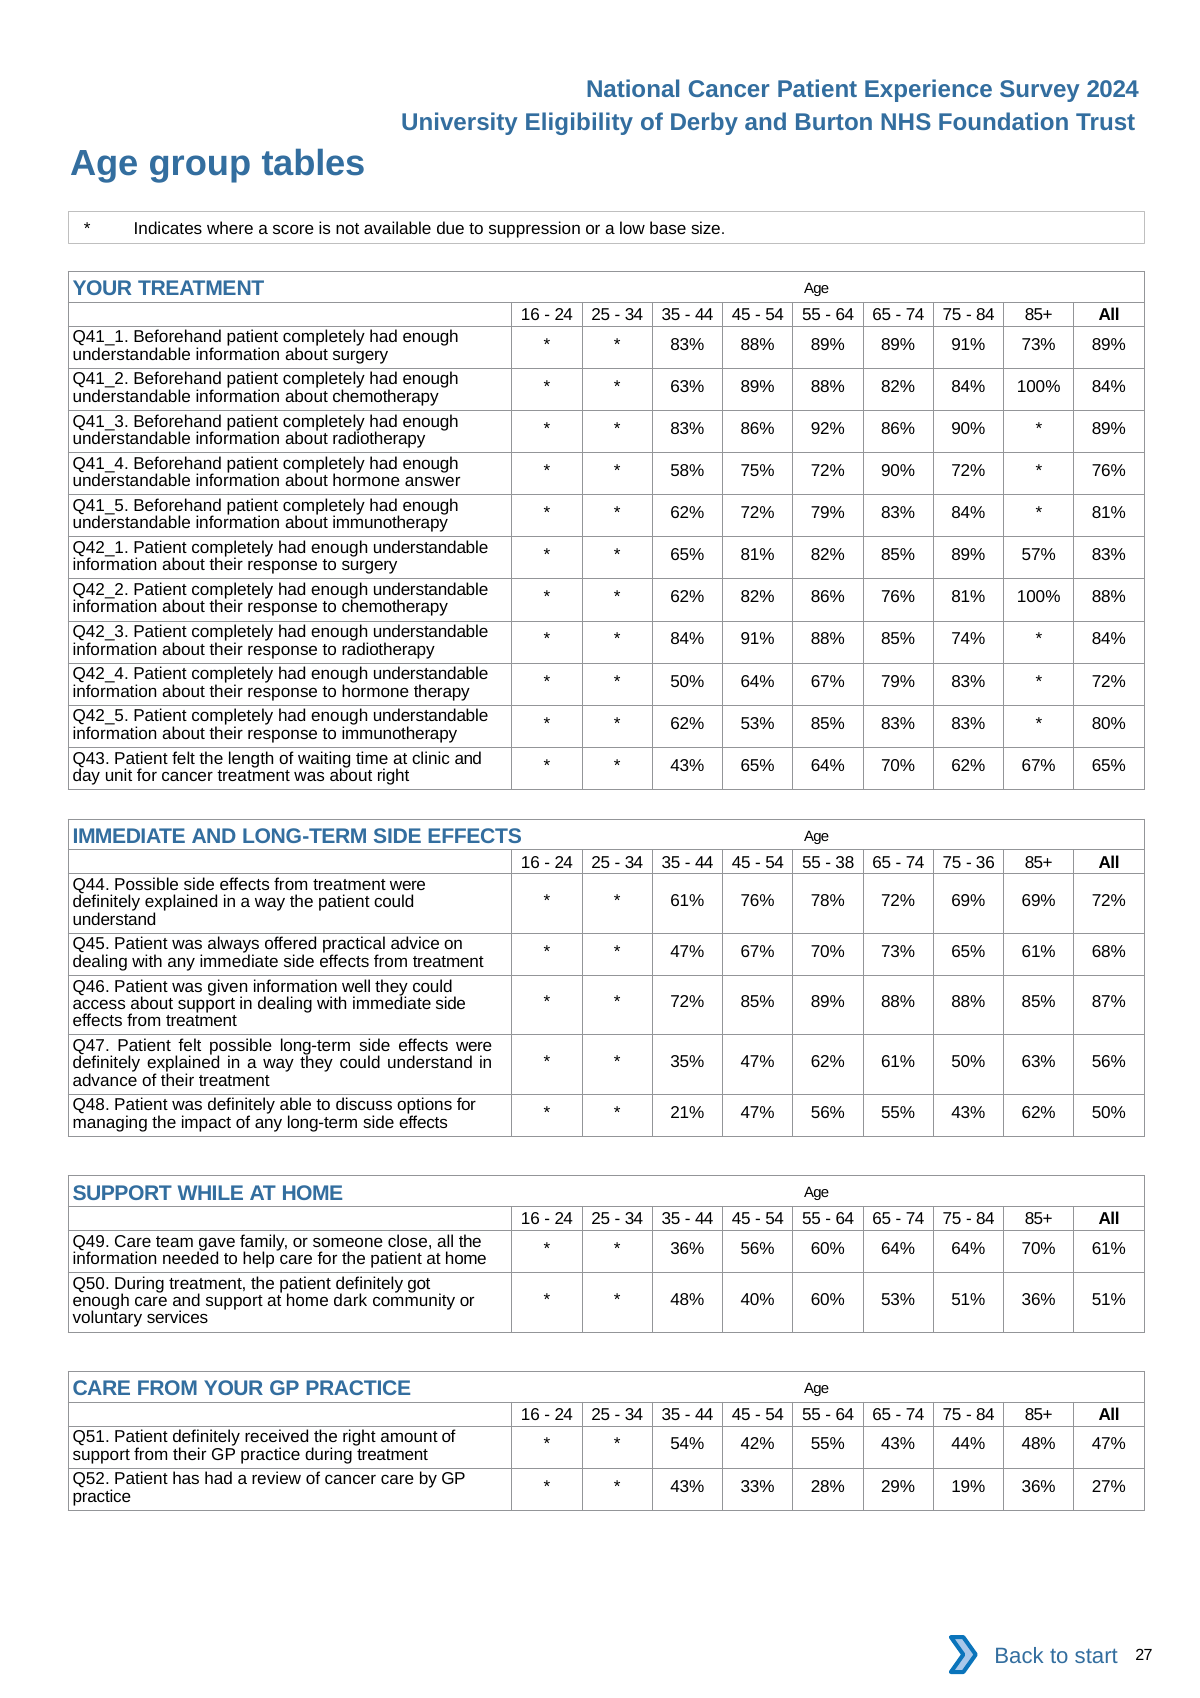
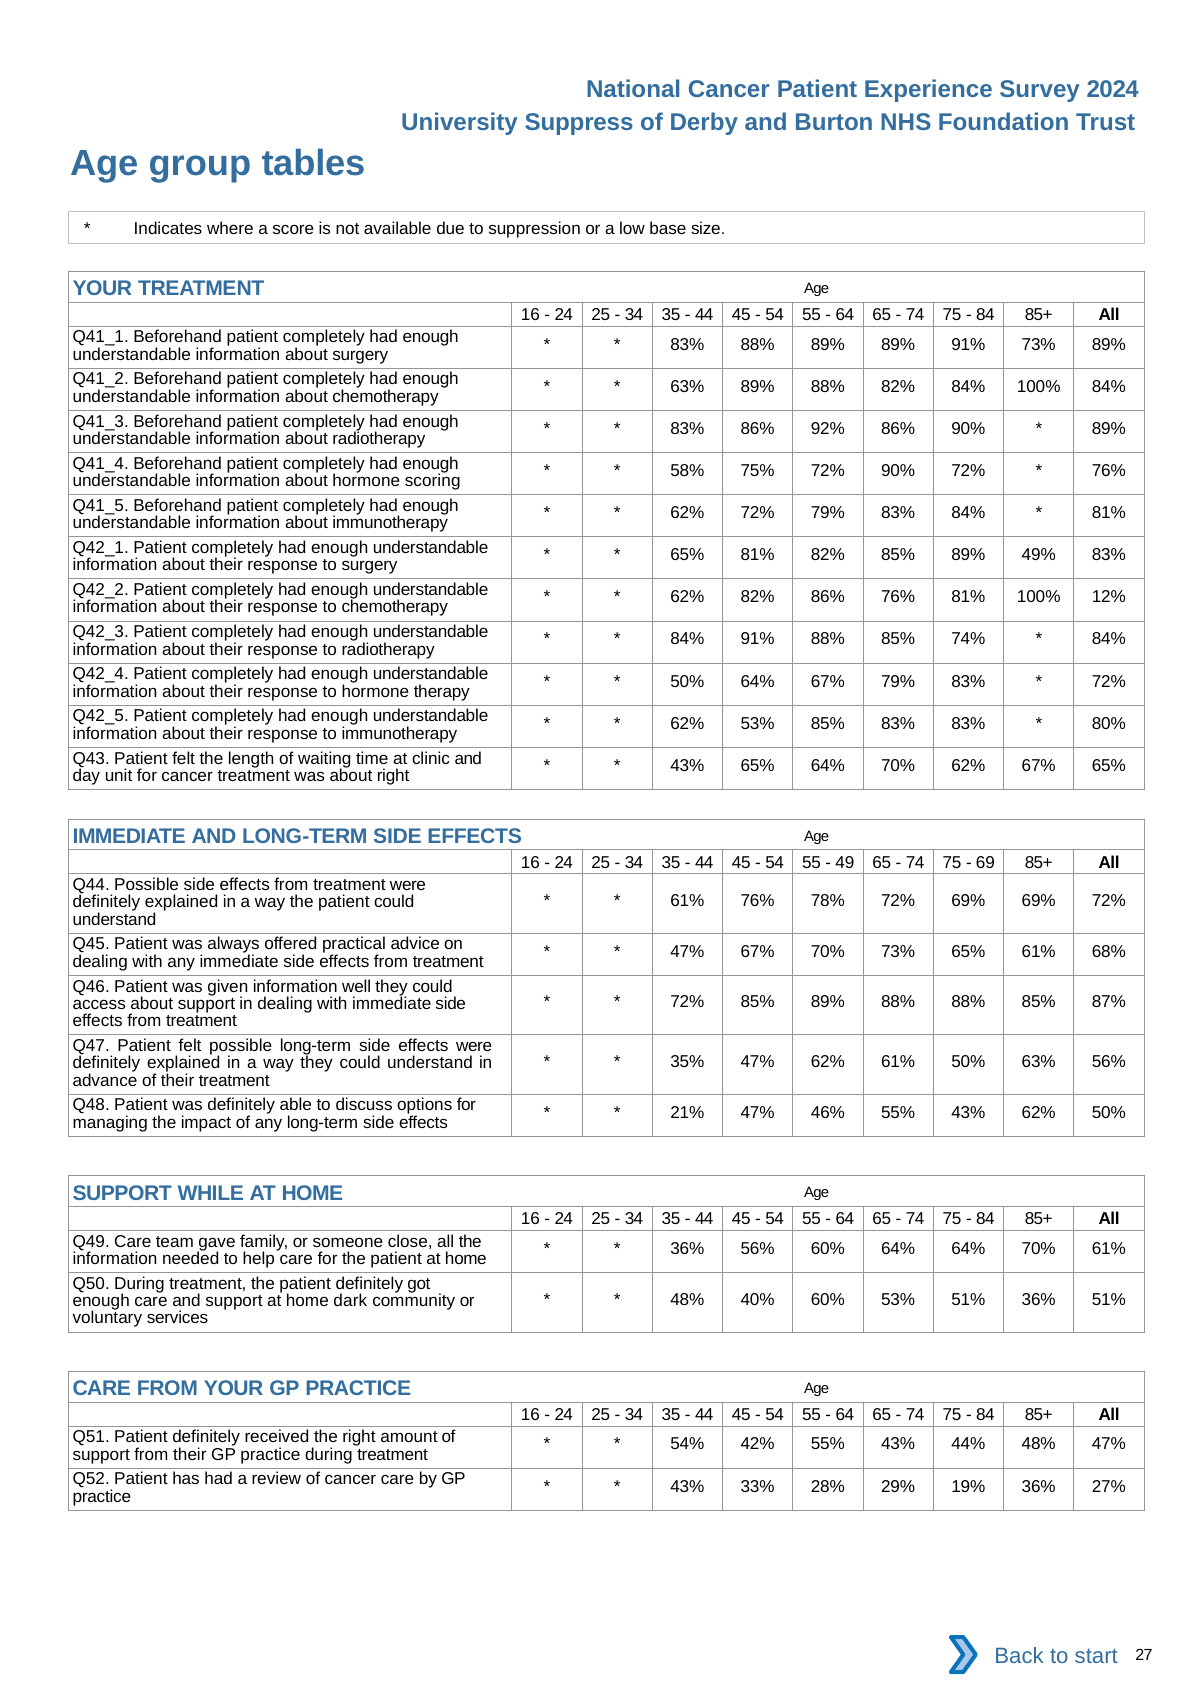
Eligibility: Eligibility -> Suppress (579, 122)
answer: answer -> scoring (433, 481)
57%: 57% -> 49% (1039, 555)
100% 88%: 88% -> 12% (1109, 597)
38: 38 -> 49 (845, 863)
36: 36 -> 69 (985, 863)
47% 56%: 56% -> 46% (828, 1113)
